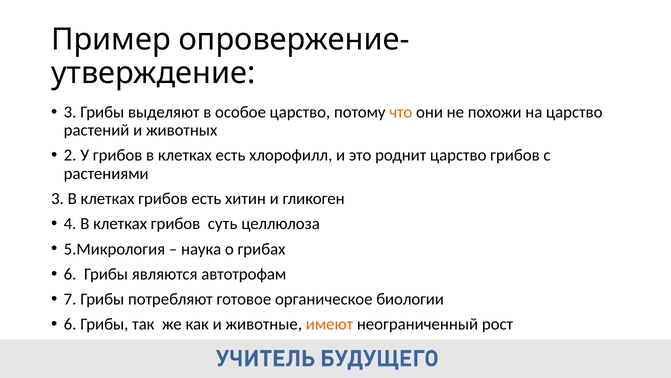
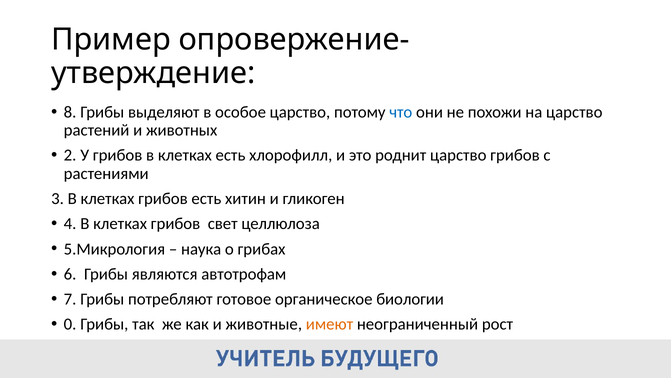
3: 3 -> 8 (70, 112)
что colour: orange -> blue (401, 112)
суть: суть -> свет (223, 223)
6: 6 -> 0 (70, 324)
